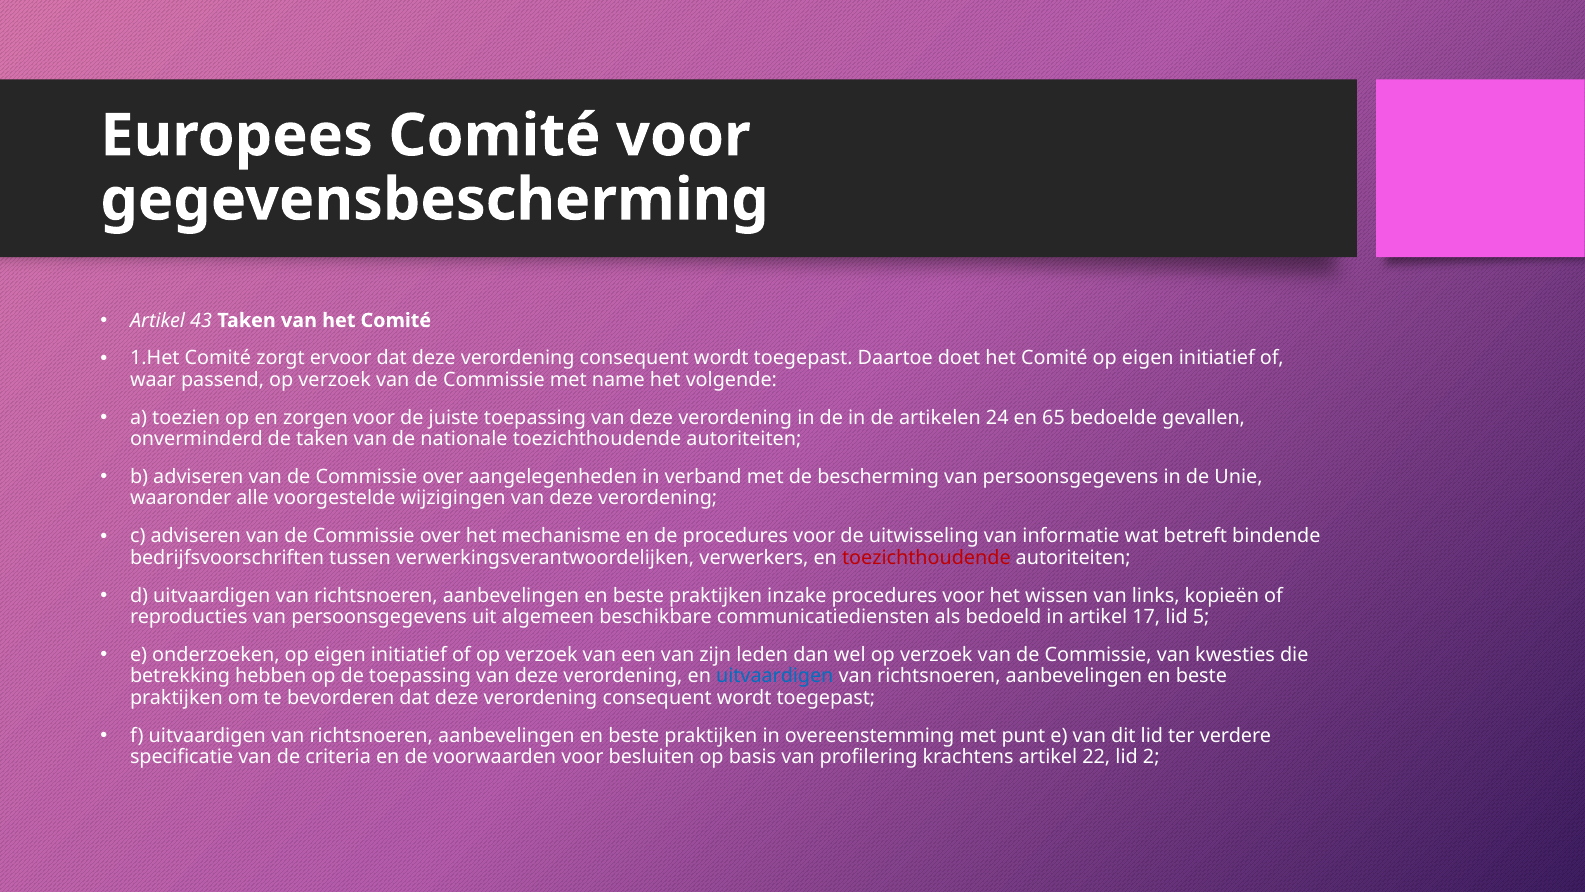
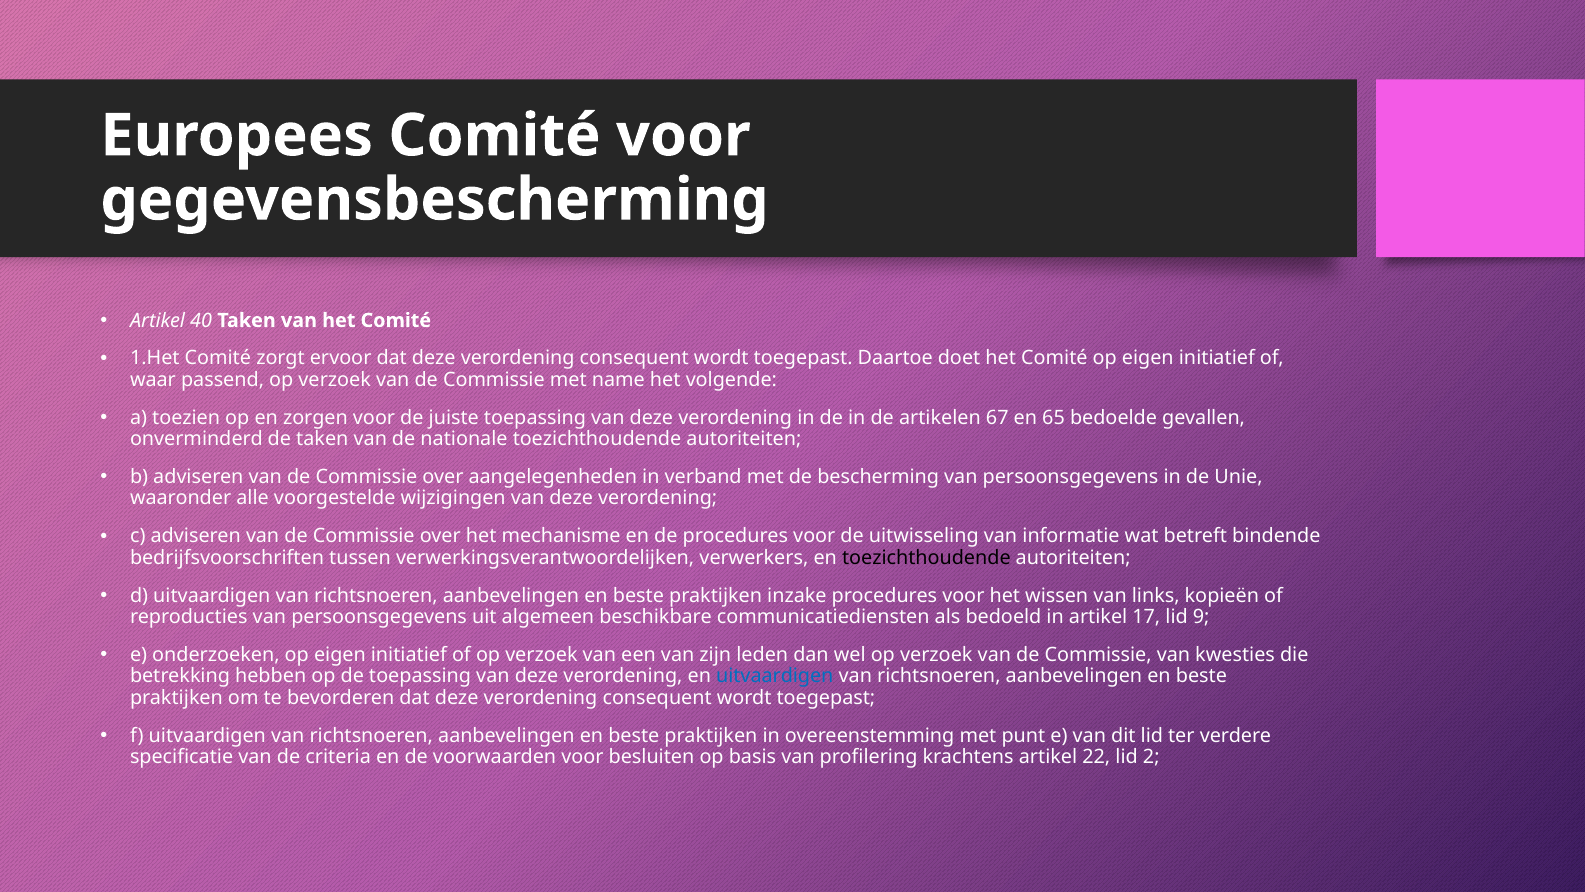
43: 43 -> 40 (201, 320)
24: 24 -> 67 (997, 418)
toezichthoudende colour: red -> black (926, 558)
5: 5 -> 9 (1201, 617)
